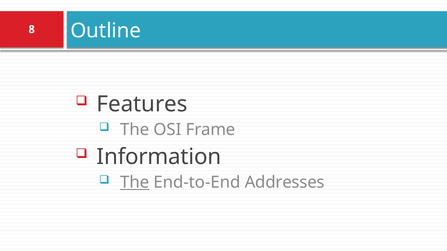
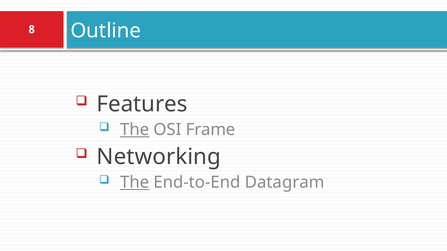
The underline: none -> present (135, 130)
Information: Information -> Networking (159, 157)
Addresses: Addresses -> Datagram (285, 183)
